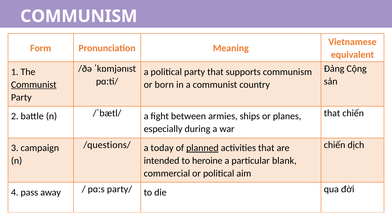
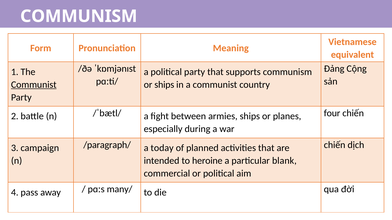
or born: born -> ships (164, 85)
that: that -> four (332, 113)
/questions/: /questions/ -> /paragraph/ (107, 145)
planned underline: present -> none (202, 148)
party/: party/ -> many/ (120, 190)
